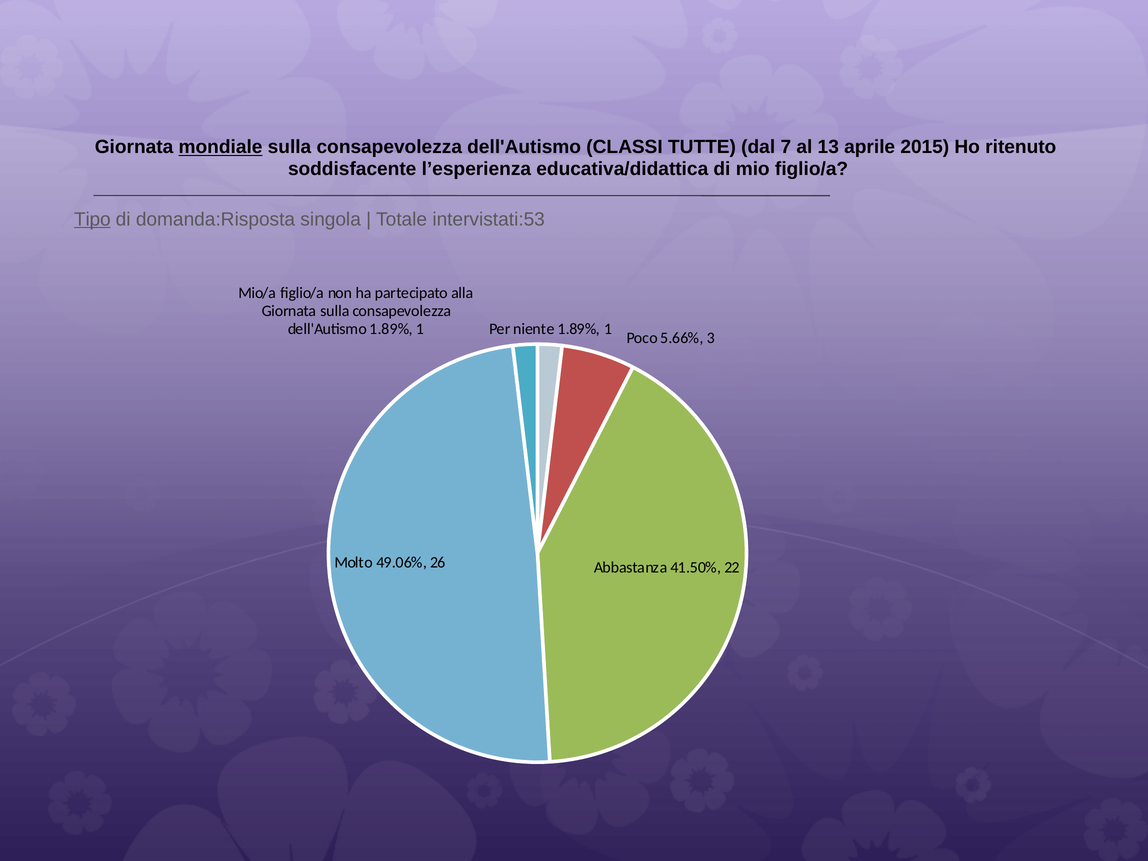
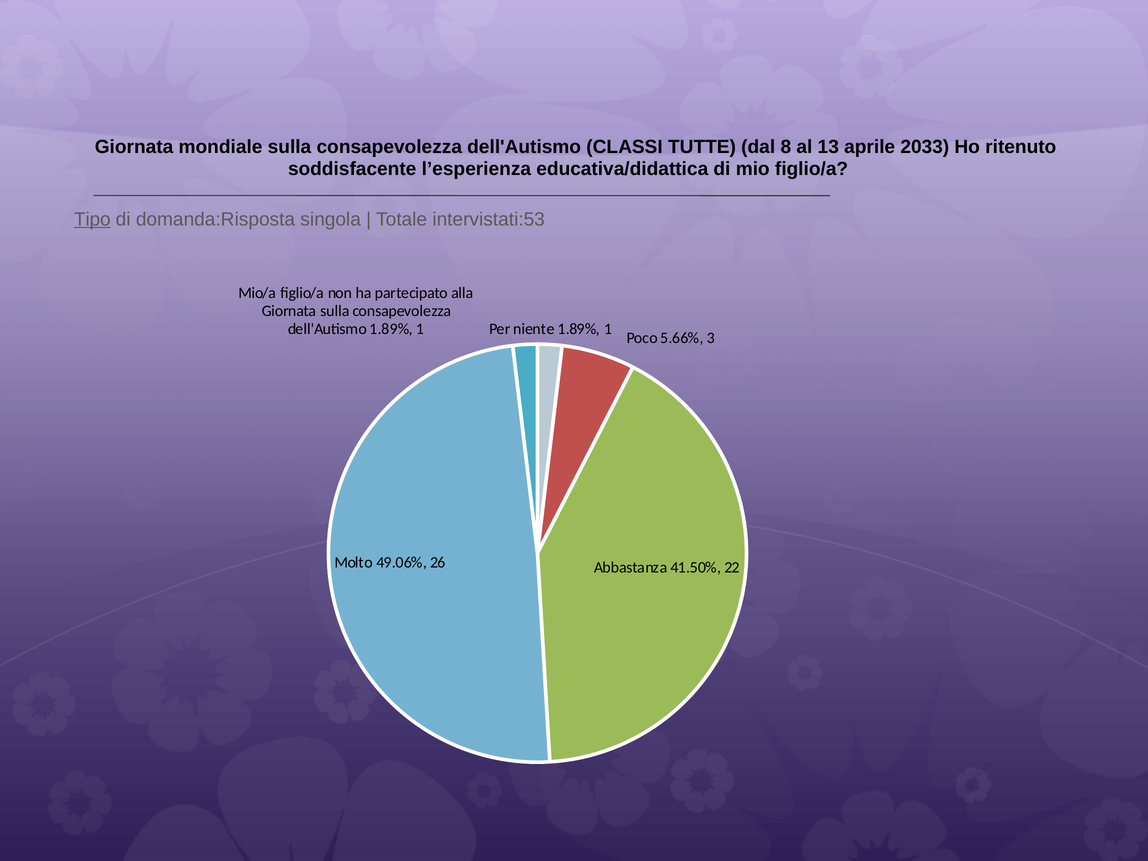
mondiale underline: present -> none (220, 147)
7: 7 -> 8 (786, 147)
2015: 2015 -> 2033 (925, 147)
